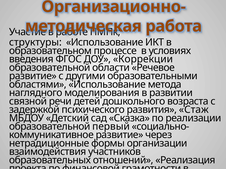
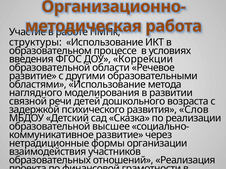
Стаж: Стаж -> Слов (194, 110)
первый: первый -> высшее (111, 127)
